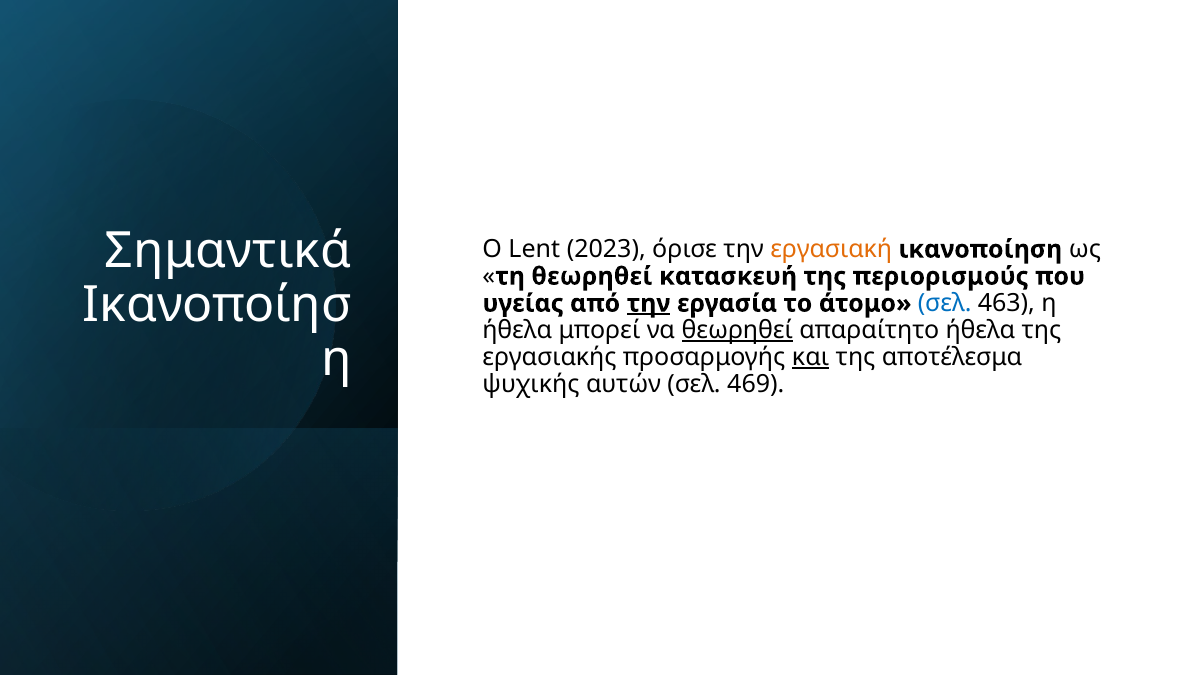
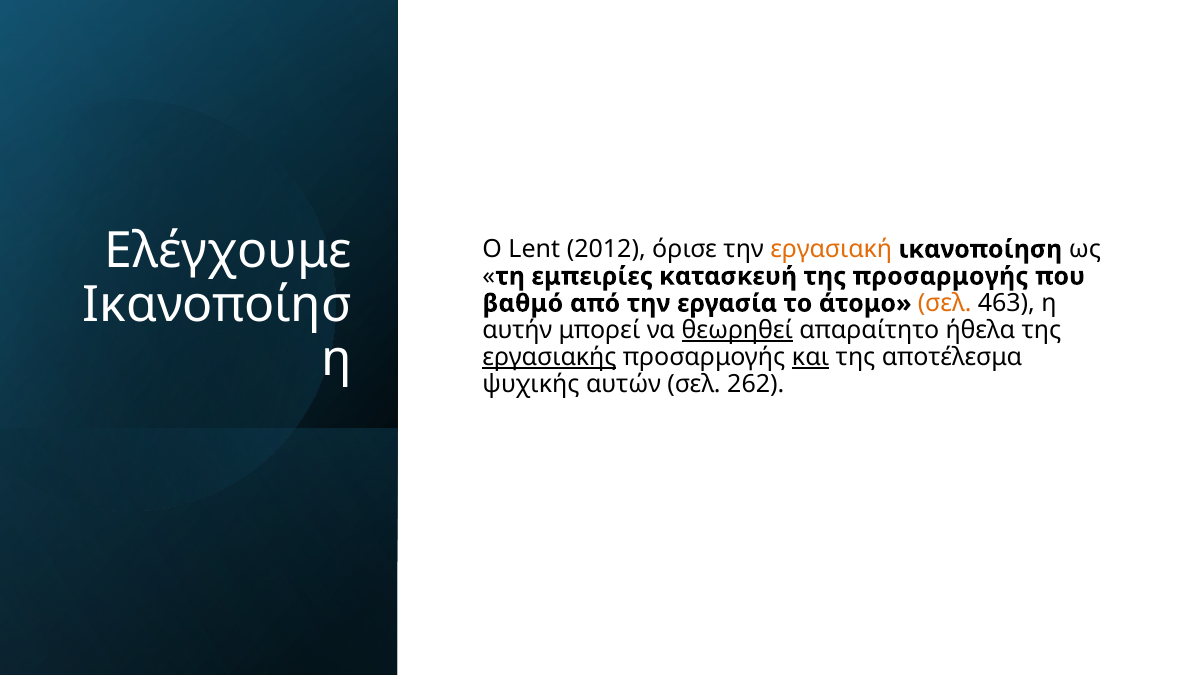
Σημαντικά: Σημαντικά -> Ελέγχουμε (228, 251)
2023: 2023 -> 2012 (606, 249)
τη θεωρηθεί: θεωρηθεί -> εμπειρίες (592, 276)
της περιορισμούς: περιορισμούς -> προσαρμογής (940, 276)
υγείας: υγείας -> βαθμό (523, 303)
την underline: present -> none (649, 303)
σελ colour: blue -> orange (945, 303)
ήθελα: ήθελα -> αυτήν (517, 330)
εργασιακής underline: none -> present (549, 357)
469: 469 -> 262 (756, 385)
